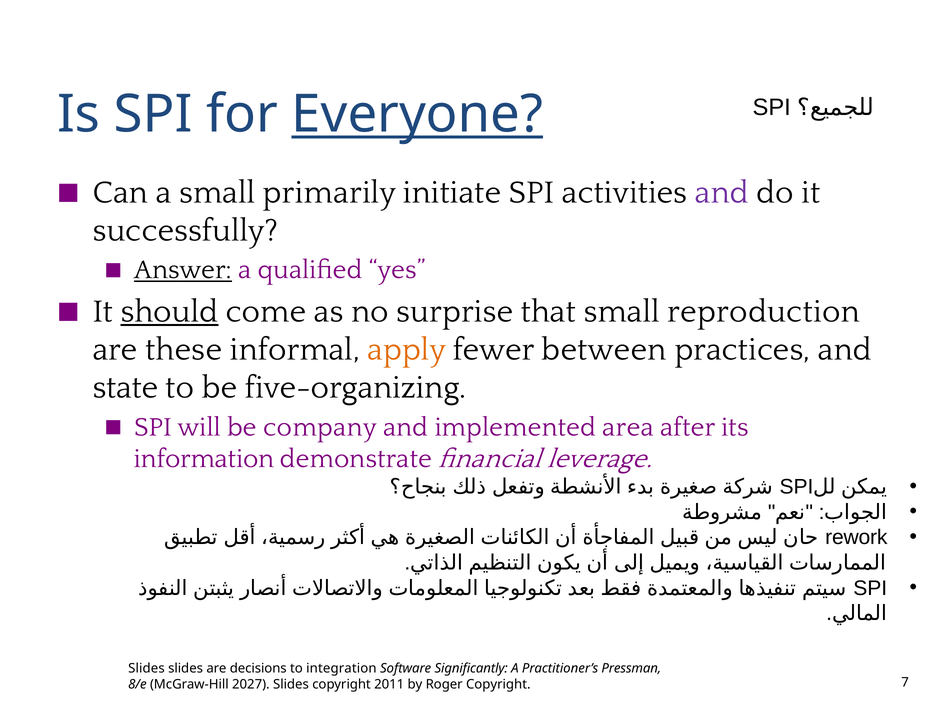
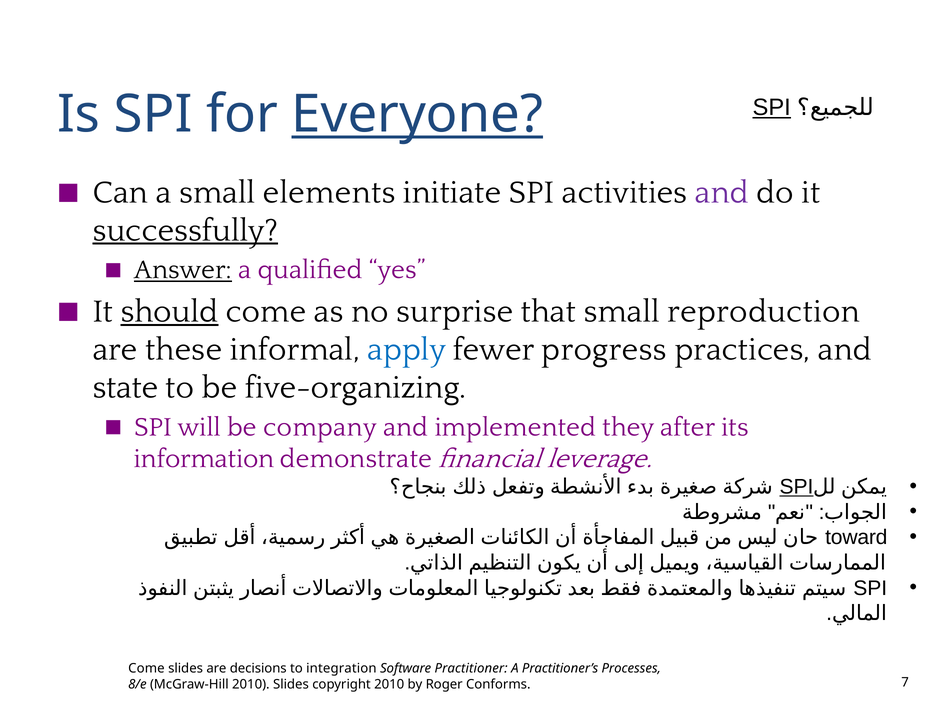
SPI underline: none -> present (772, 107)
primarily: primarily -> elements (329, 192)
successfully underline: none -> present (185, 230)
apply colour: orange -> blue (407, 349)
between: between -> progress (604, 349)
area: area -> they (628, 427)
SPI underline: none -> present (796, 487)
rework: rework -> toward (856, 538)
Slides: Slides -> Come (146, 669)
Significantly: Significantly -> Practitioner (471, 669)
Pressman: Pressman -> Processes (631, 669)
McGraw-Hill 2027: 2027 -> 2010 (251, 685)
copyright 2011: 2011 -> 2010 (389, 685)
Roger Copyright: Copyright -> Conforms (498, 685)
